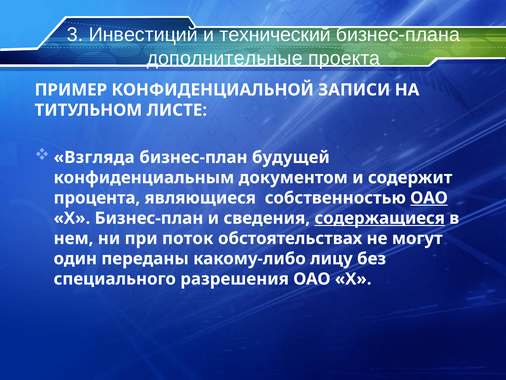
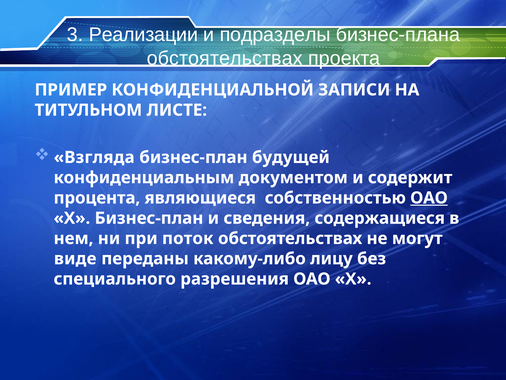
Инвестиций: Инвестиций -> Реализации (143, 35)
технический: технический -> подразделы (275, 35)
дополнительные: дополнительные -> обстоятельствах (225, 58)
содержащиеся underline: present -> none (380, 218)
один: один -> виде (75, 258)
